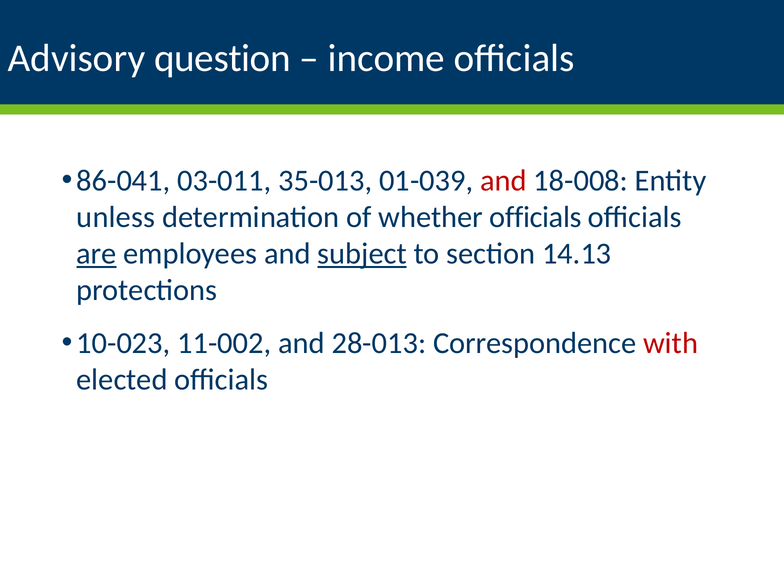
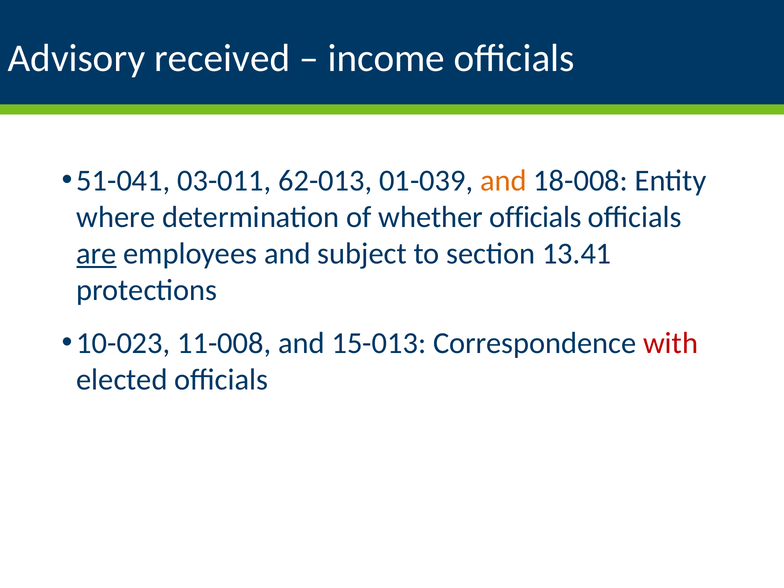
question: question -> received (222, 58)
86-041: 86-041 -> 51-041 (123, 181)
35-013: 35-013 -> 62-013 (325, 181)
and colour: red -> orange (503, 181)
unless: unless -> where (116, 217)
subject underline: present -> none (362, 254)
14.13: 14.13 -> 13.41 (577, 254)
11-002: 11-002 -> 11-008 (224, 343)
28-013: 28-013 -> 15-013 (379, 343)
